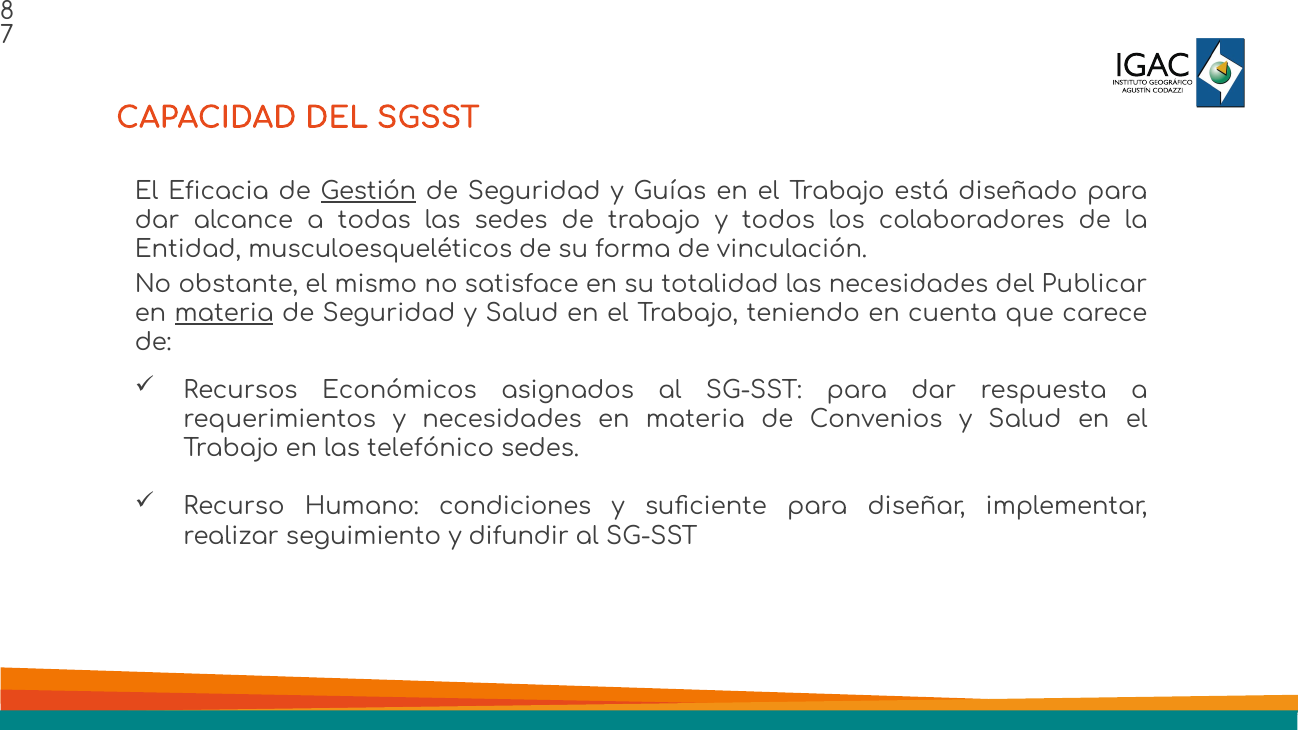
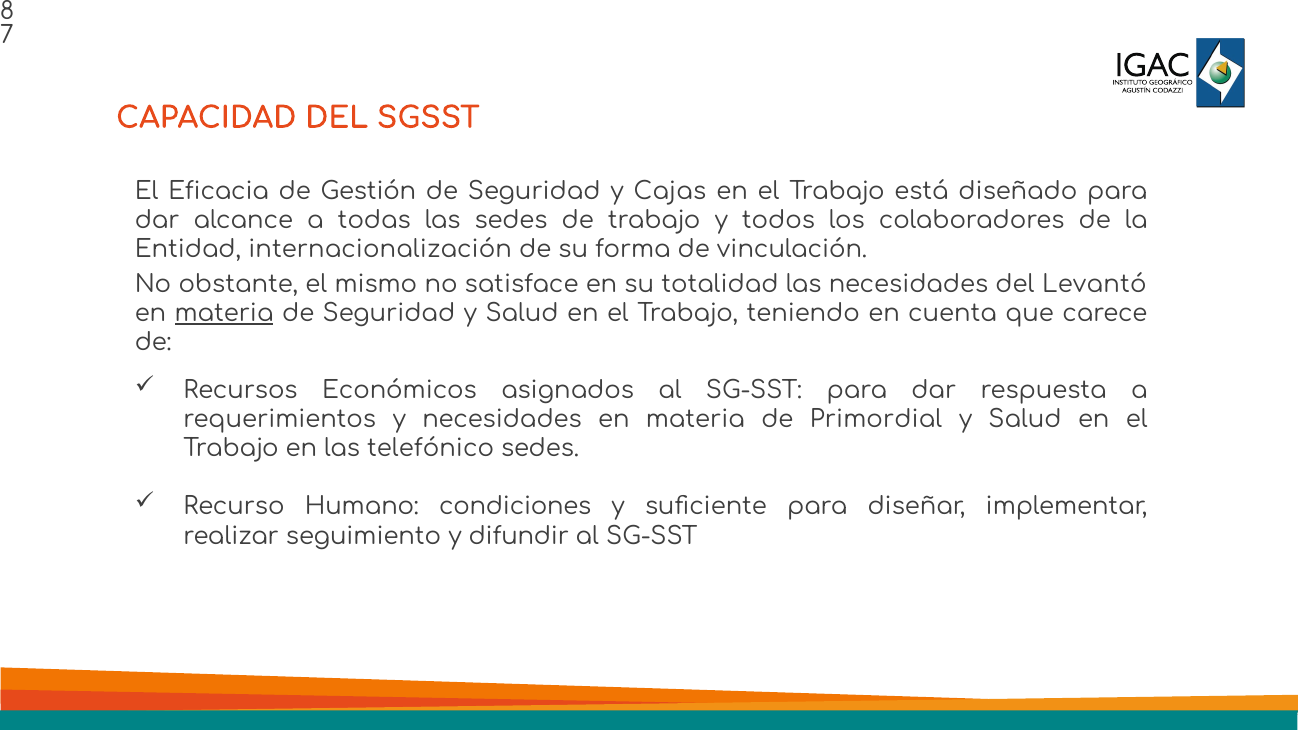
Gestión underline: present -> none (368, 191)
Guías: Guías -> Cajas (670, 191)
musculoesqueléticos: musculoesqueléticos -> internacionalización (380, 250)
Publicar: Publicar -> Levantó (1094, 284)
Convenios: Convenios -> Primordial (876, 419)
